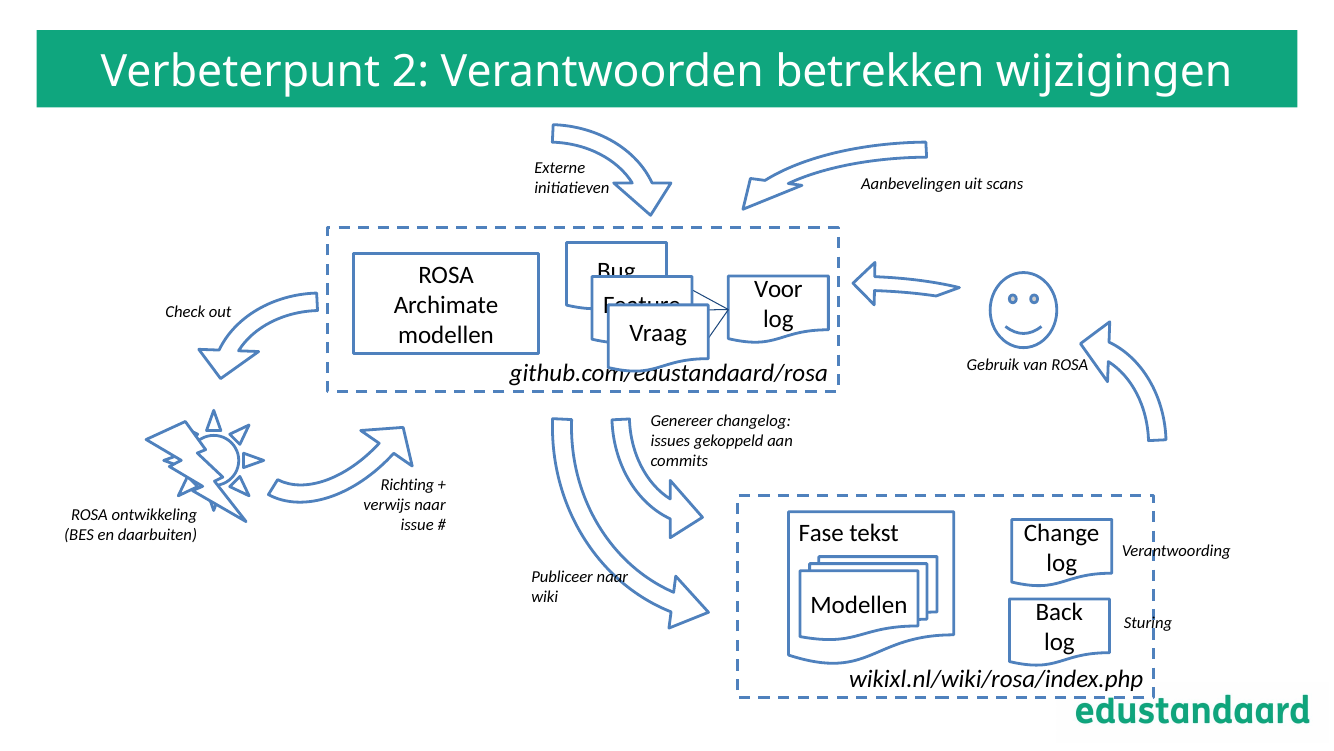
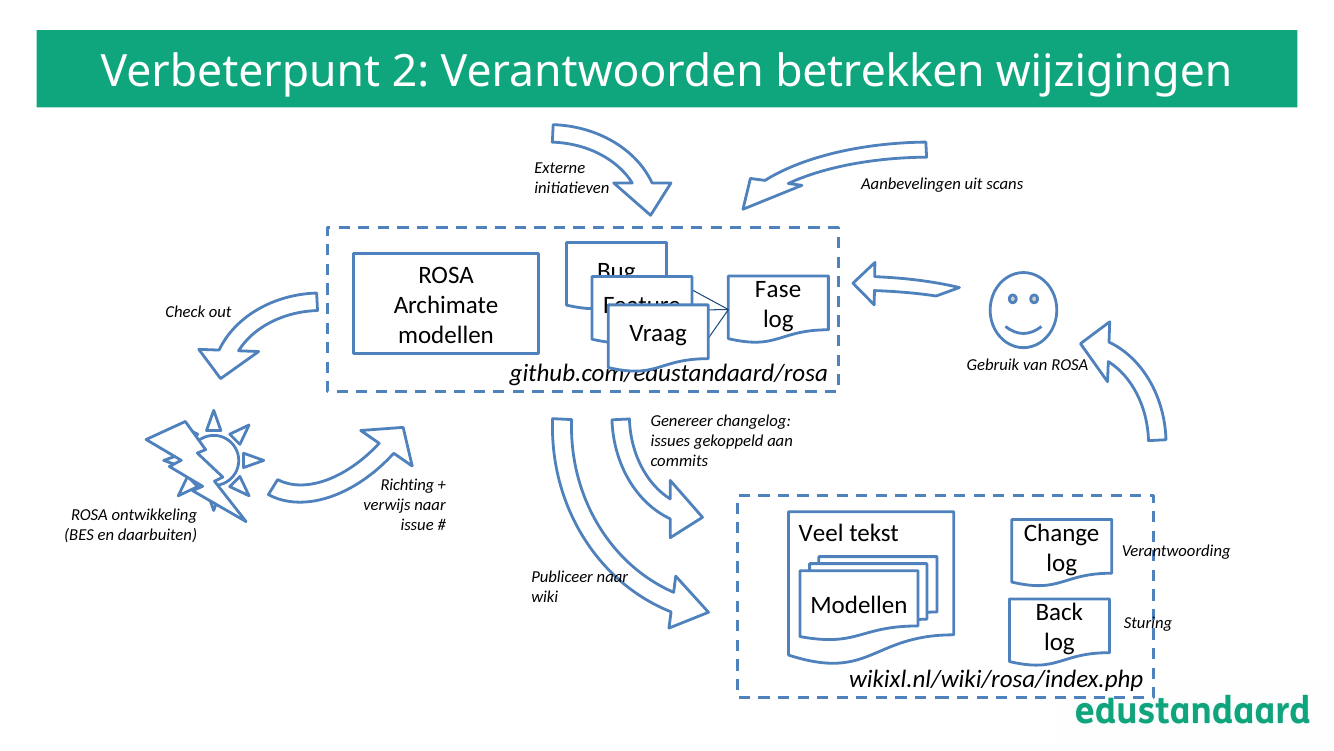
Voor: Voor -> Fase (778, 289)
Fase: Fase -> Veel (821, 533)
